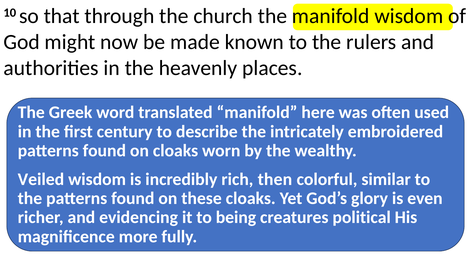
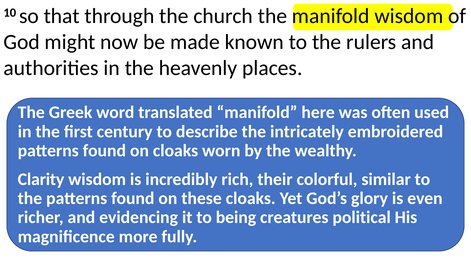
Veiled: Veiled -> Clarity (41, 179)
then: then -> their (275, 179)
